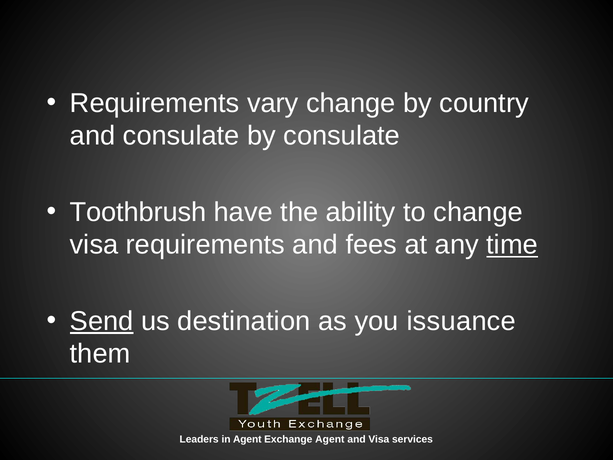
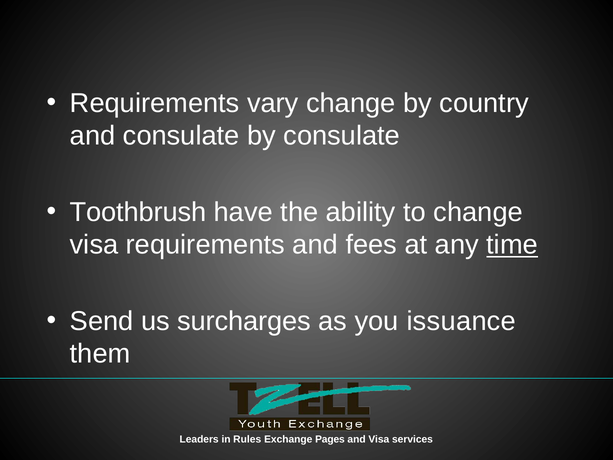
Send underline: present -> none (102, 321)
destination: destination -> surcharges (244, 321)
in Agent: Agent -> Rules (247, 439)
Exchange Agent: Agent -> Pages (330, 439)
